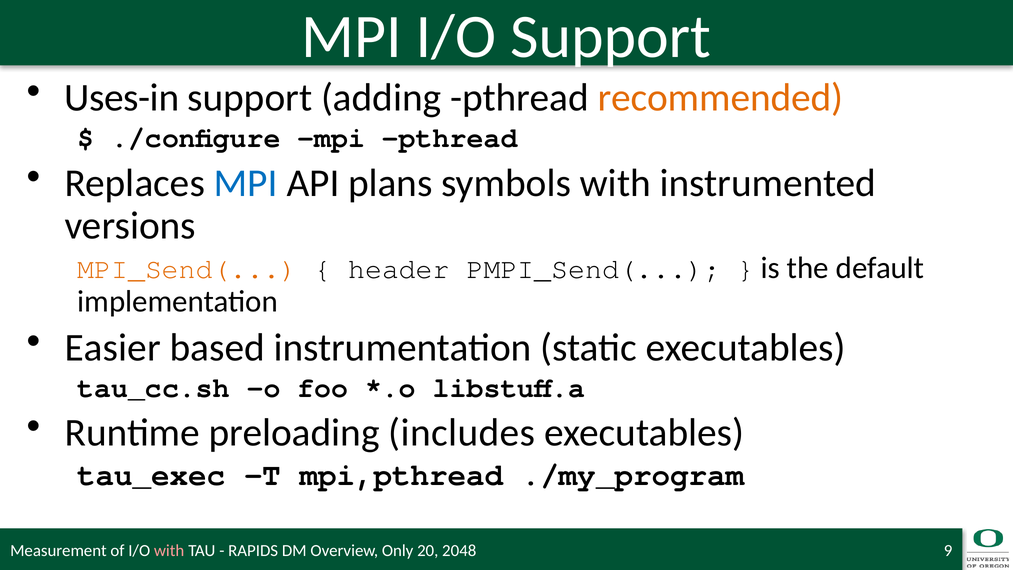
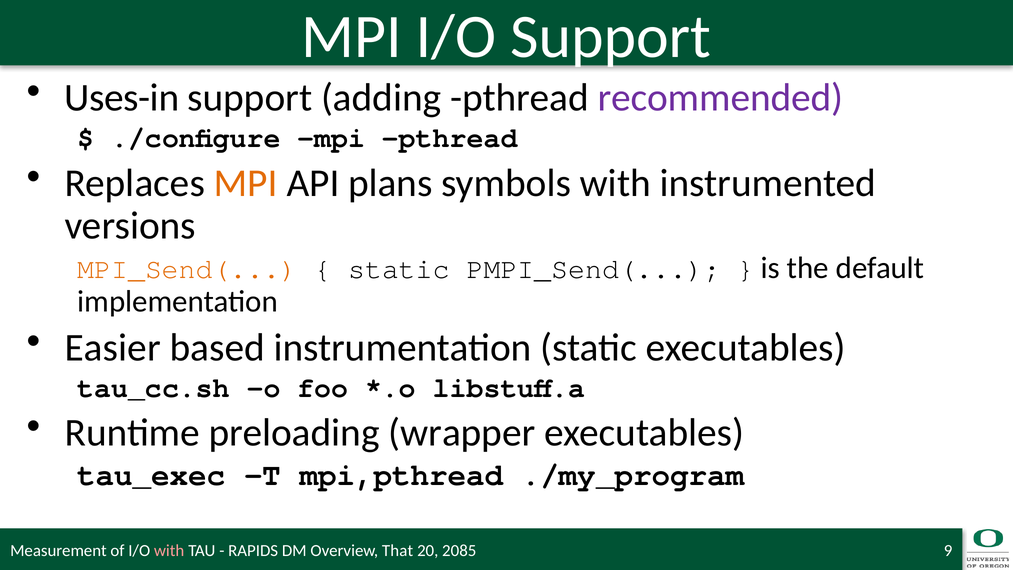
recommended colour: orange -> purple (720, 98)
MPI colour: blue -> orange (246, 183)
header: header -> static (399, 269)
includes: includes -> wrapper (462, 433)
Only: Only -> That (398, 551)
2048: 2048 -> 2085 (459, 551)
